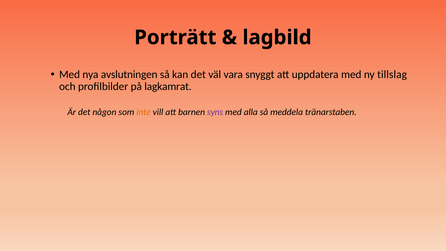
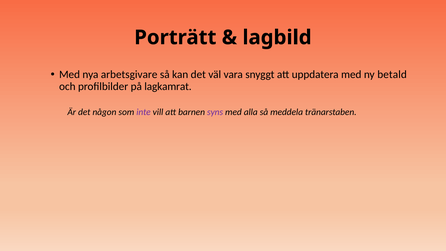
avslutningen: avslutningen -> arbetsgivare (129, 74)
tillslag: tillslag -> betald (392, 74)
inte colour: orange -> purple (144, 112)
